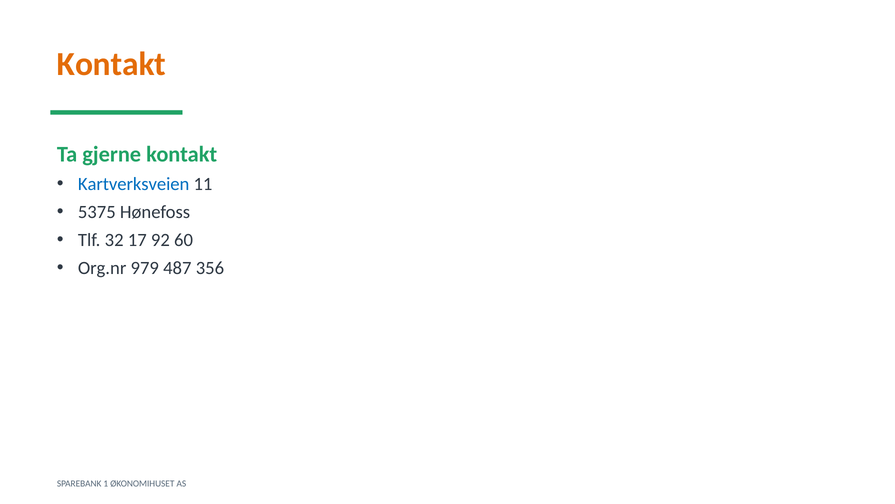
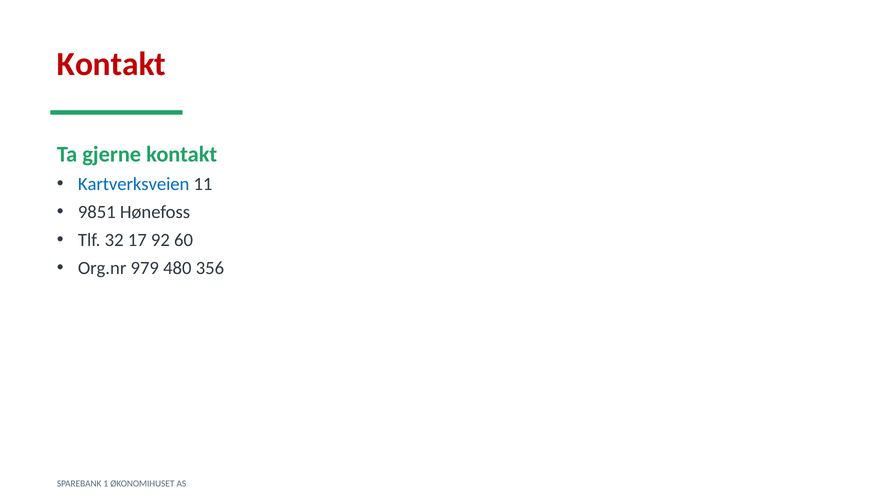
Kontakt colour: orange -> red (111, 64)
5375: 5375 -> 9851 (97, 212)
487: 487 -> 480 (177, 268)
